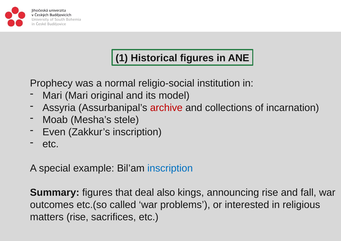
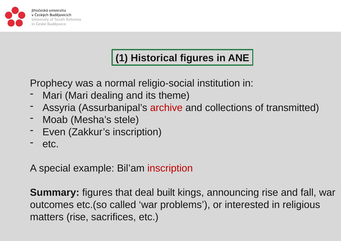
original: original -> dealing (107, 96)
model: model -> theme (174, 96)
incarnation: incarnation -> transmitted (293, 108)
inscription colour: blue -> red (170, 168)
also: also -> built (166, 193)
